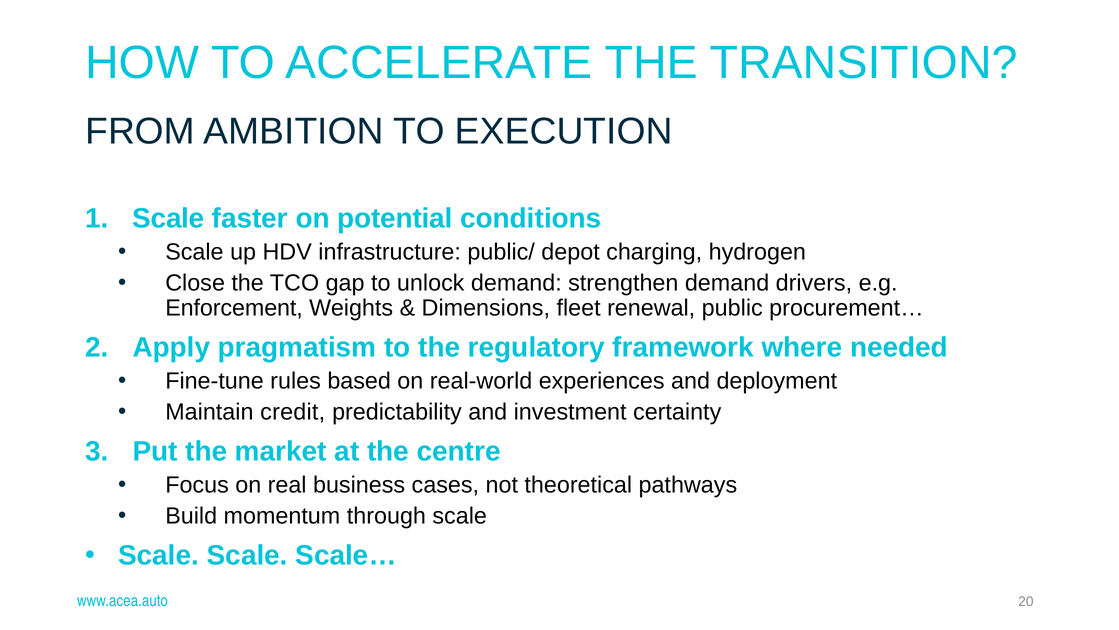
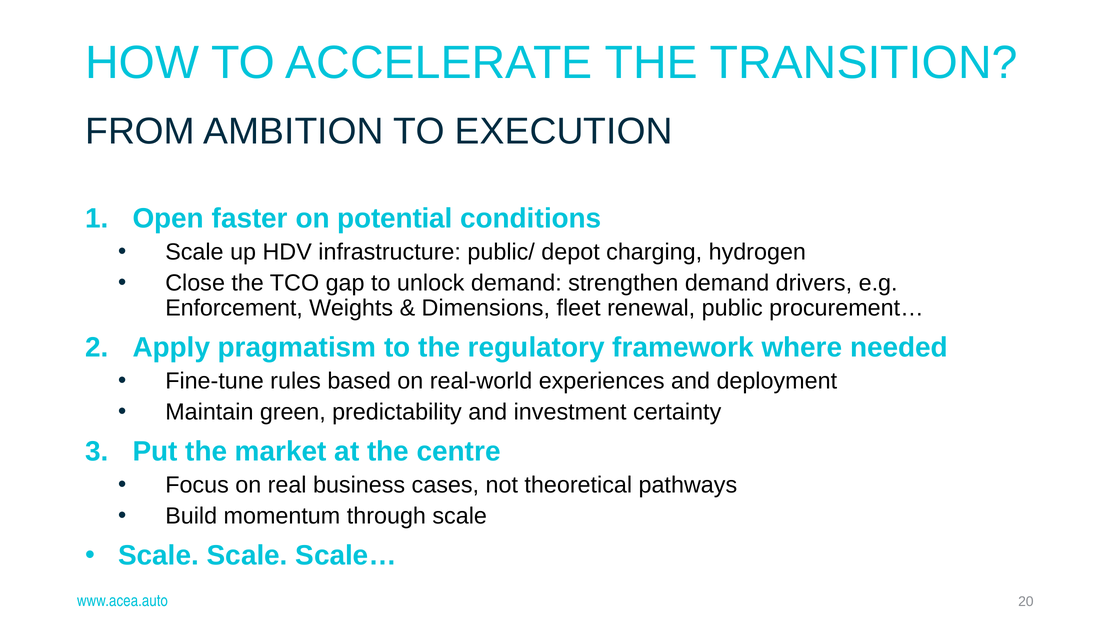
Scale: Scale -> Open (168, 218)
credit: credit -> green (293, 412)
